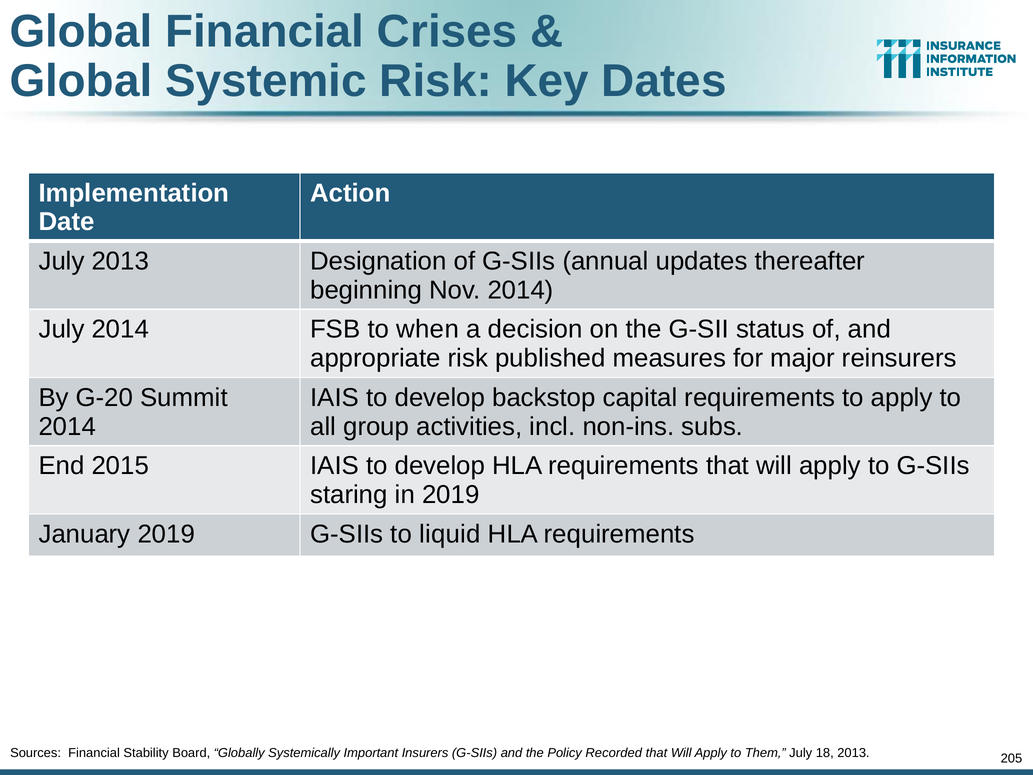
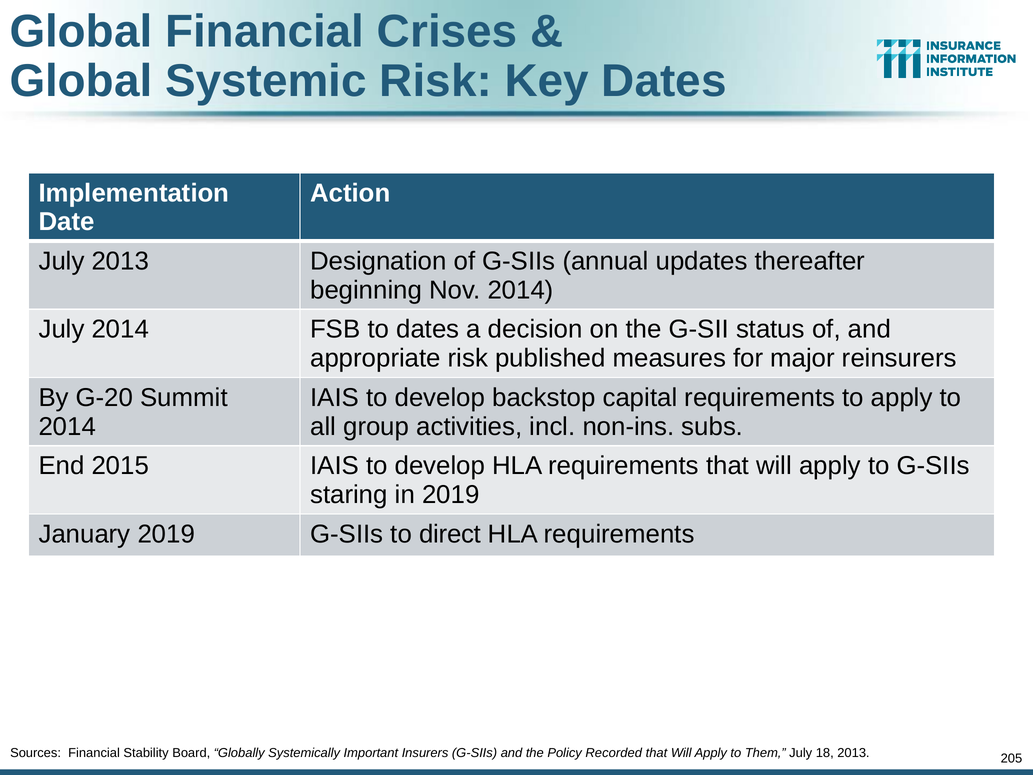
to when: when -> dates (428, 329)
liquid: liquid -> direct (450, 534)
